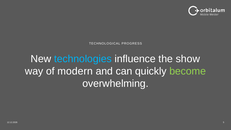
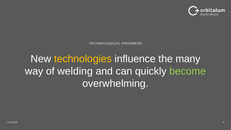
technologies colour: light blue -> yellow (83, 59)
show: show -> many (188, 59)
modern: modern -> welding (75, 71)
